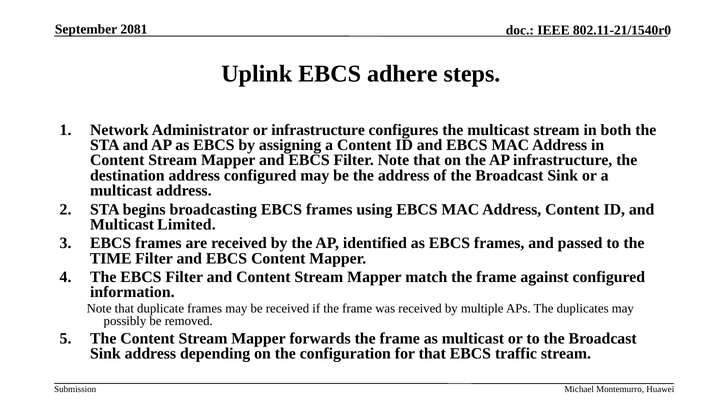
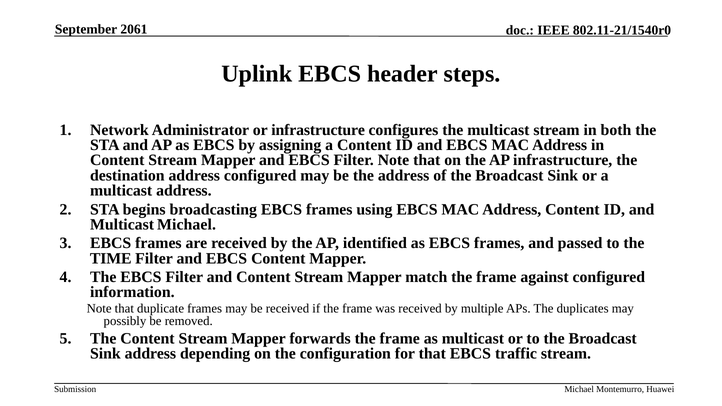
2081: 2081 -> 2061 (134, 29)
adhere: adhere -> header (402, 74)
Multicast Limited: Limited -> Michael (187, 225)
